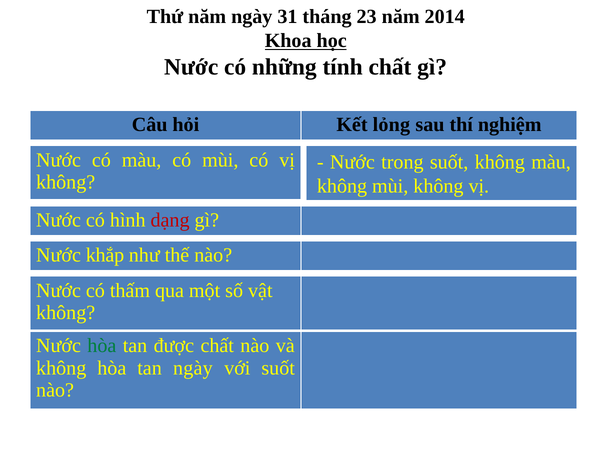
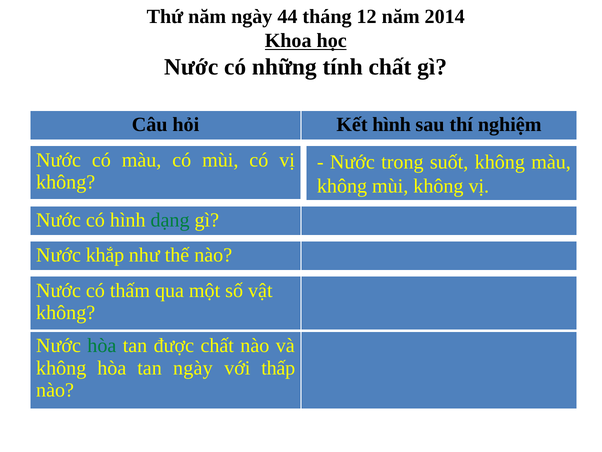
31: 31 -> 44 (287, 16)
23: 23 -> 12 (367, 16)
Kết lỏng: lỏng -> hình (392, 125)
dạng colour: red -> green (170, 220)
với suốt: suốt -> thấp (278, 368)
